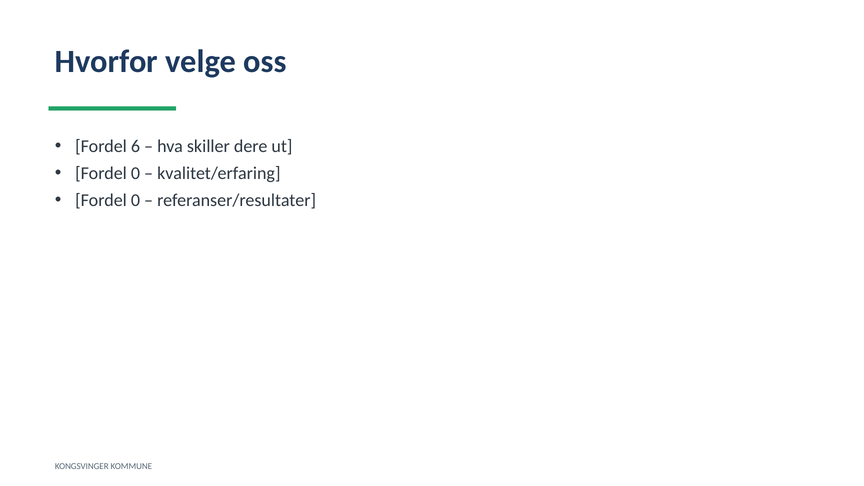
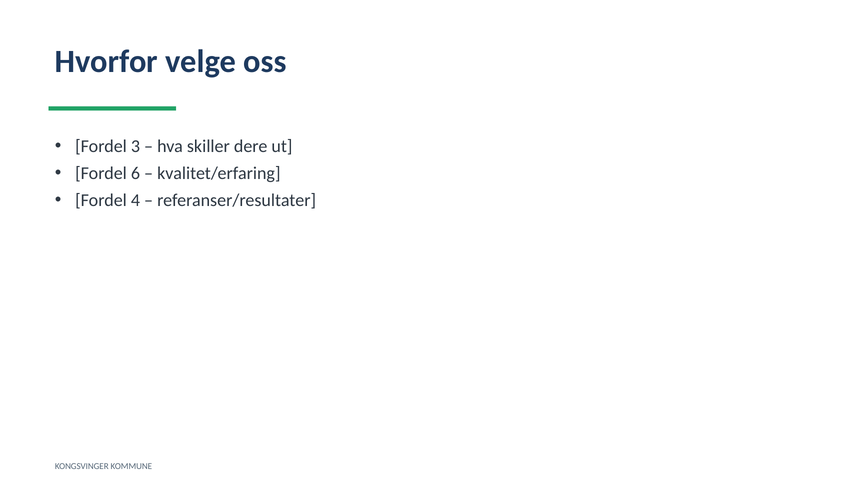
6: 6 -> 3 (135, 146)
0: 0 -> 6 (135, 173)
0: 0 -> 4 (135, 200)
